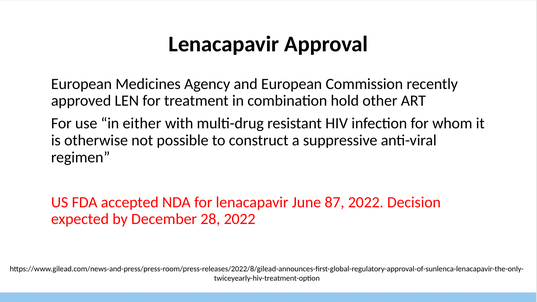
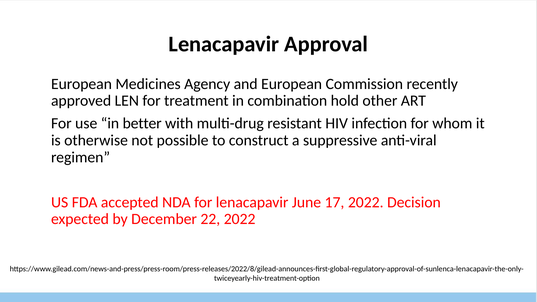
either: either -> better (142, 123)
87: 87 -> 17 (335, 202)
28: 28 -> 22 (210, 219)
